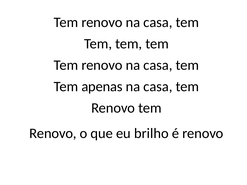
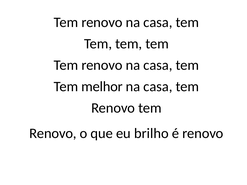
apenas: apenas -> melhor (102, 87)
